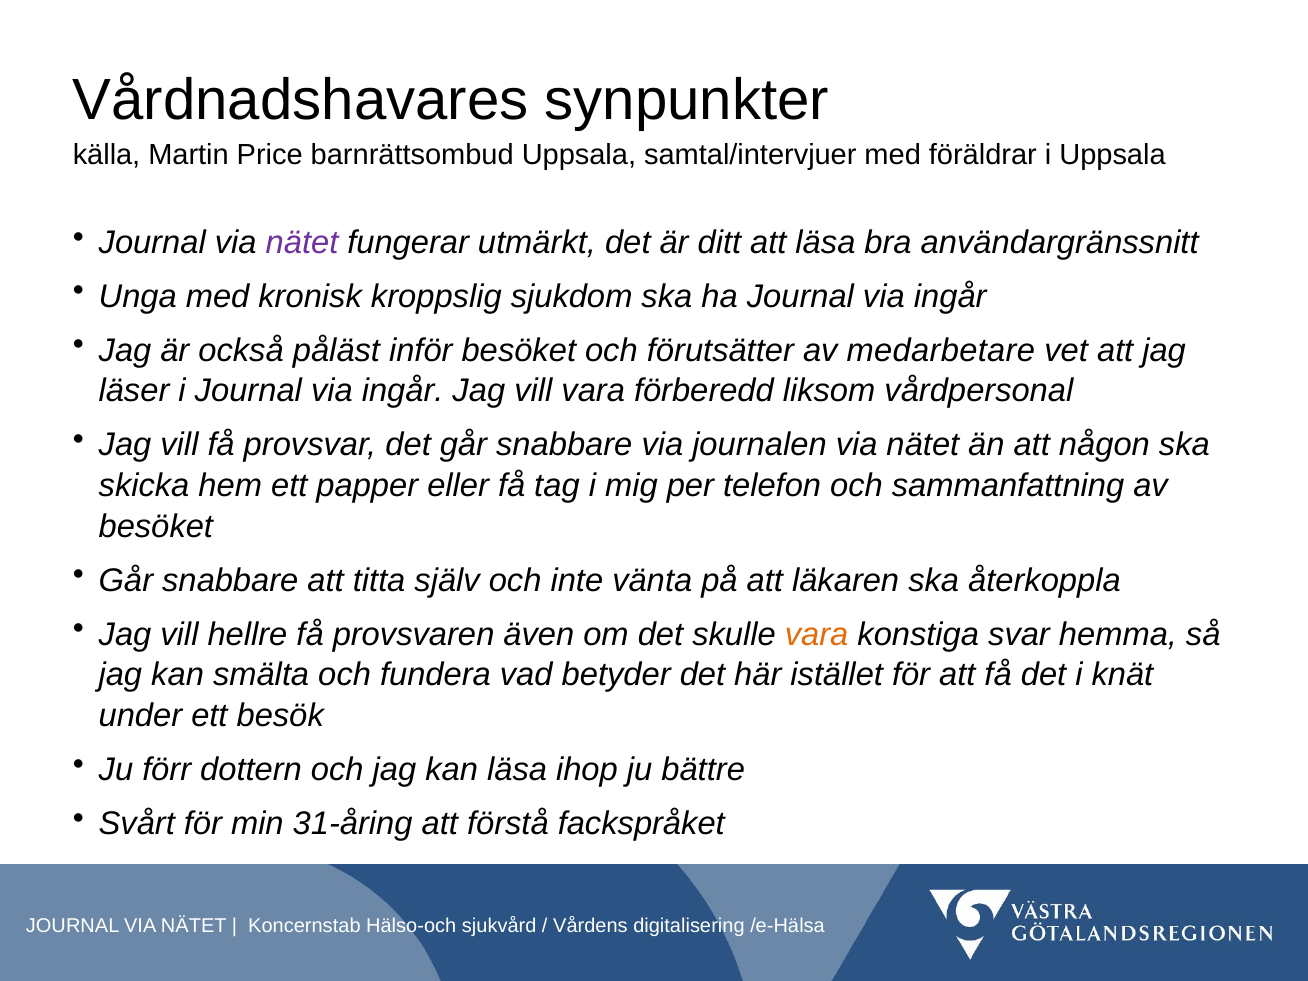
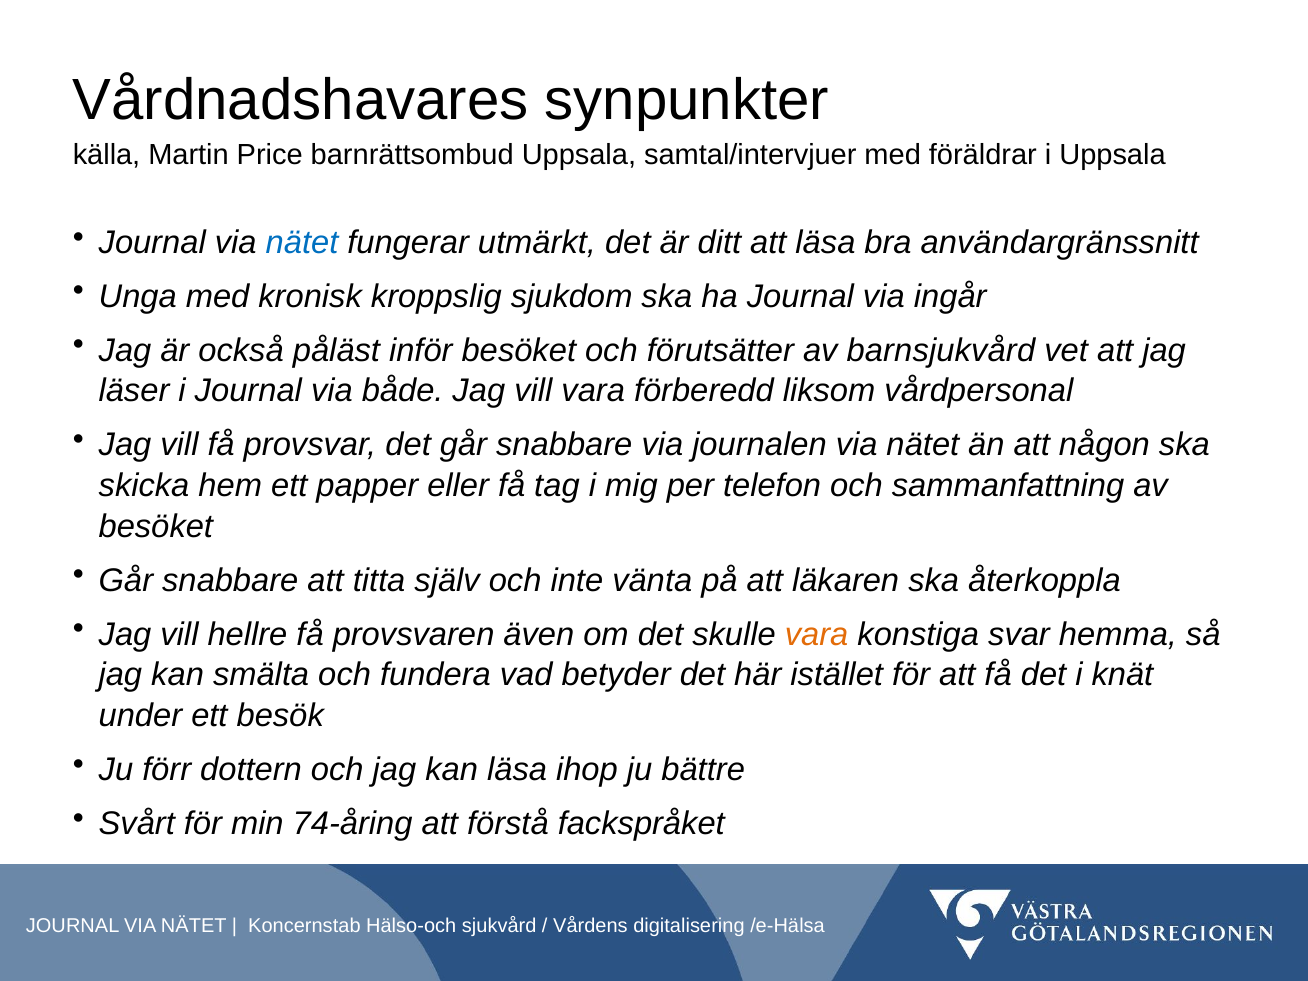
nätet colour: purple -> blue (302, 243)
medarbetare: medarbetare -> barnsjukvård (941, 350)
i Journal via ingår: ingår -> både (403, 391)
31-åring: 31-åring -> 74-åring (353, 824)
